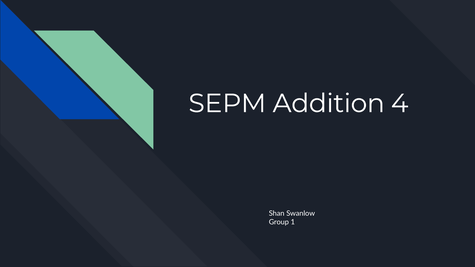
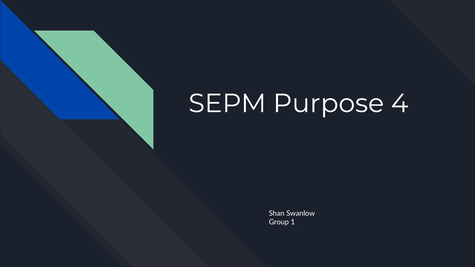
Addition: Addition -> Purpose (329, 104)
